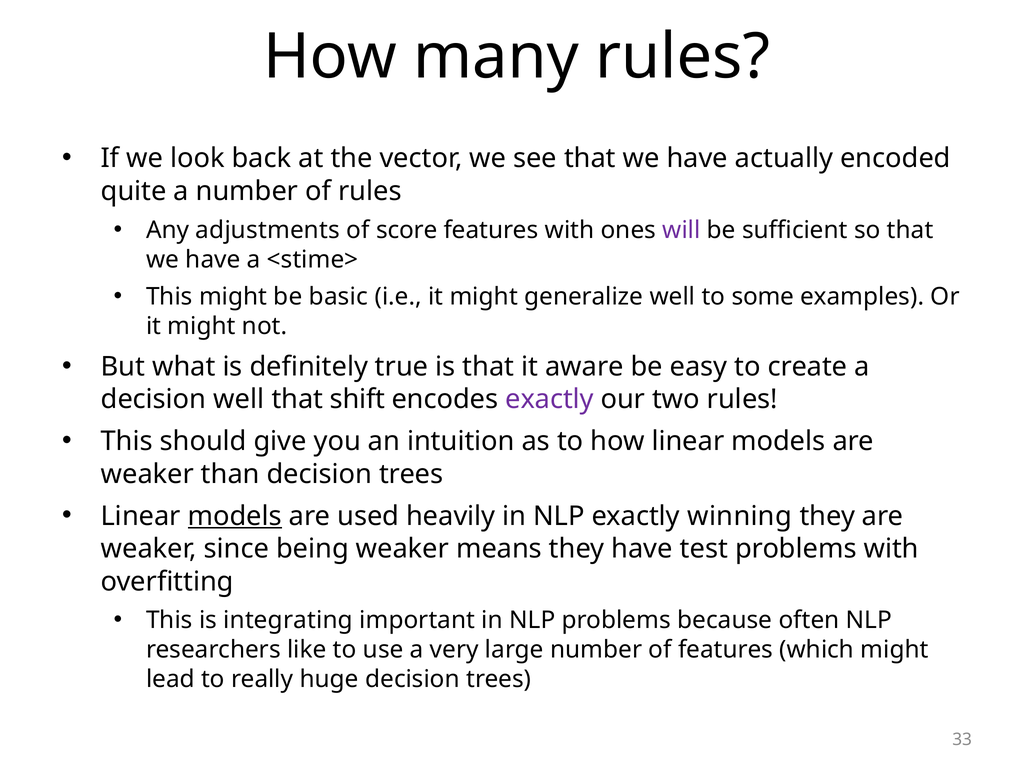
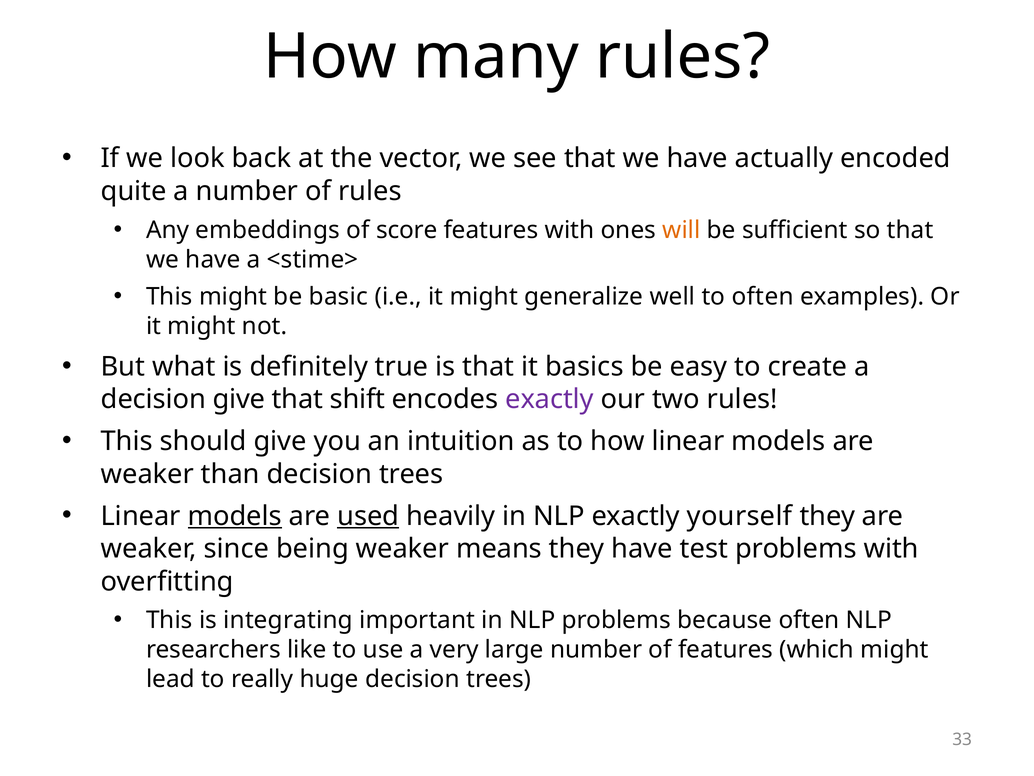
adjustments: adjustments -> embeddings (268, 230)
will colour: purple -> orange (682, 230)
to some: some -> often (763, 297)
aware: aware -> basics (584, 366)
decision well: well -> give (239, 399)
used underline: none -> present (368, 516)
winning: winning -> yourself (740, 516)
